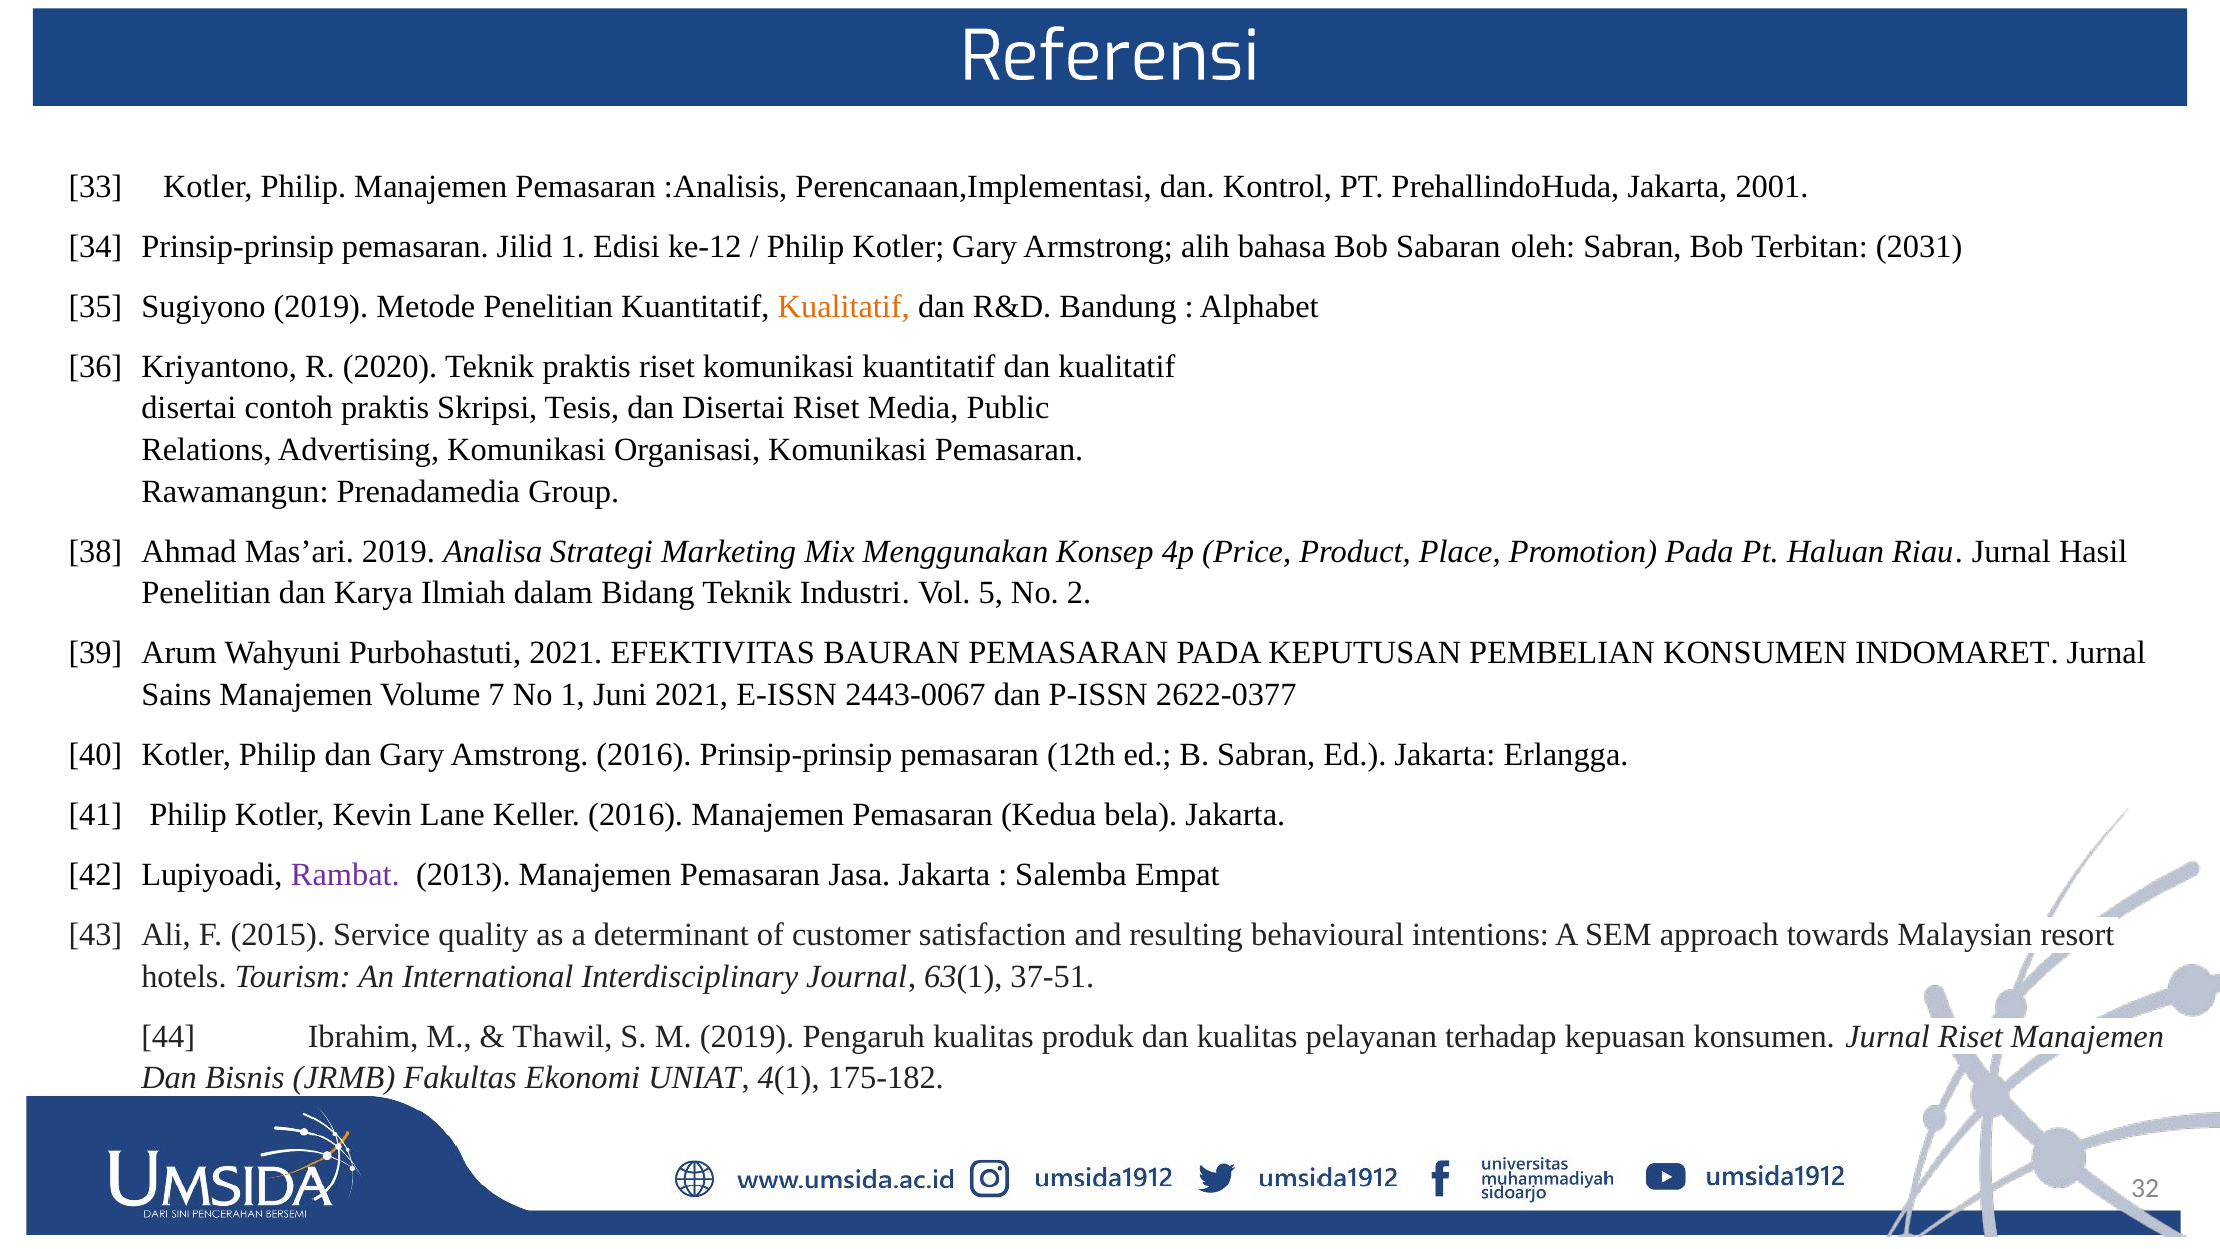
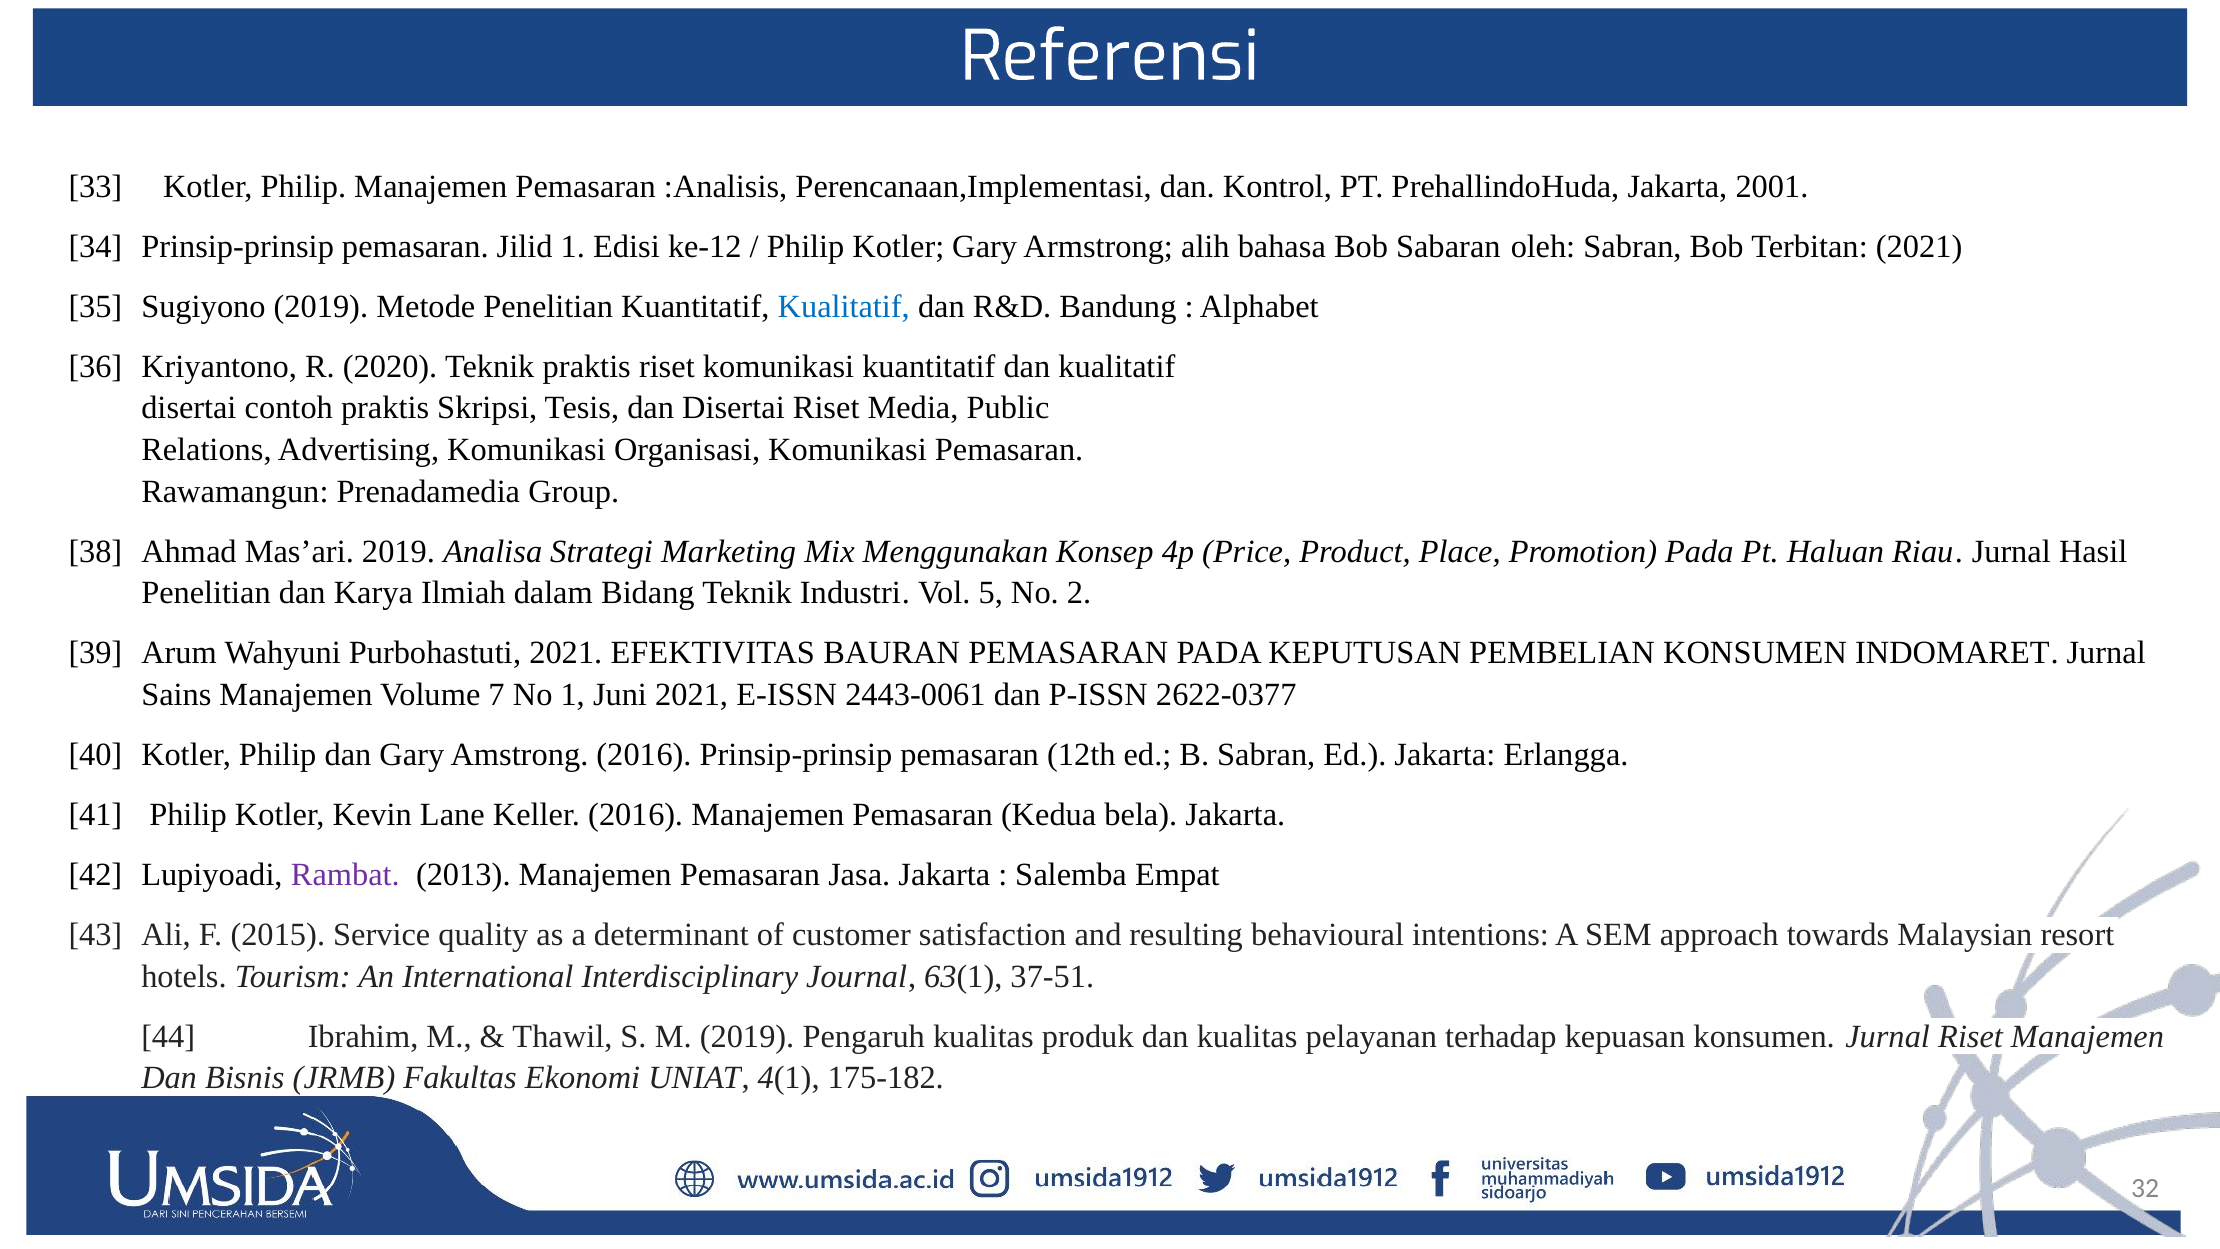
Terbitan 2031: 2031 -> 2021 (1919, 246)
Kualitatif colour: orange -> blue (844, 307)
2443-0067: 2443-0067 -> 2443-0061 (915, 694)
